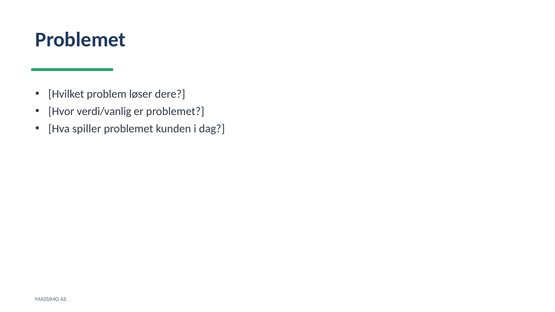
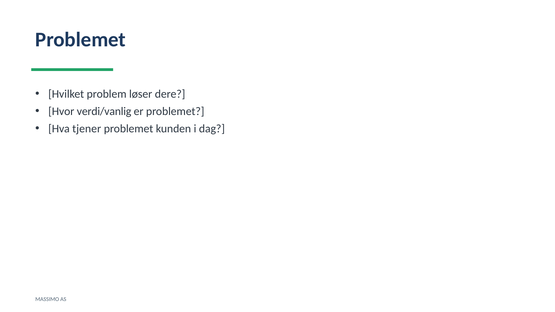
spiller: spiller -> tjener (87, 129)
